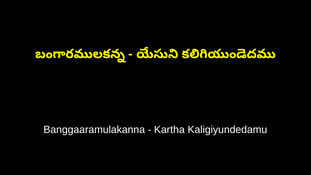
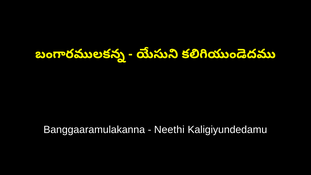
Kartha: Kartha -> Neethi (169, 130)
